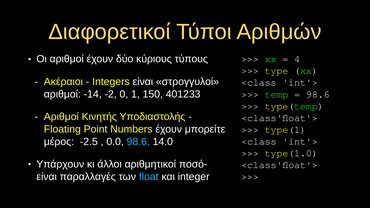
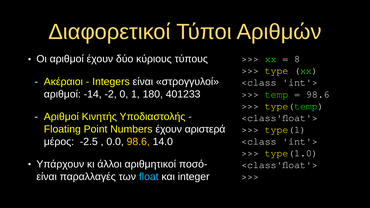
4: 4 -> 8 (297, 59)
150: 150 -> 180 (153, 94)
μπορείτε: μπορείτε -> αριστερά (205, 129)
98.6 colour: light blue -> yellow (138, 142)
